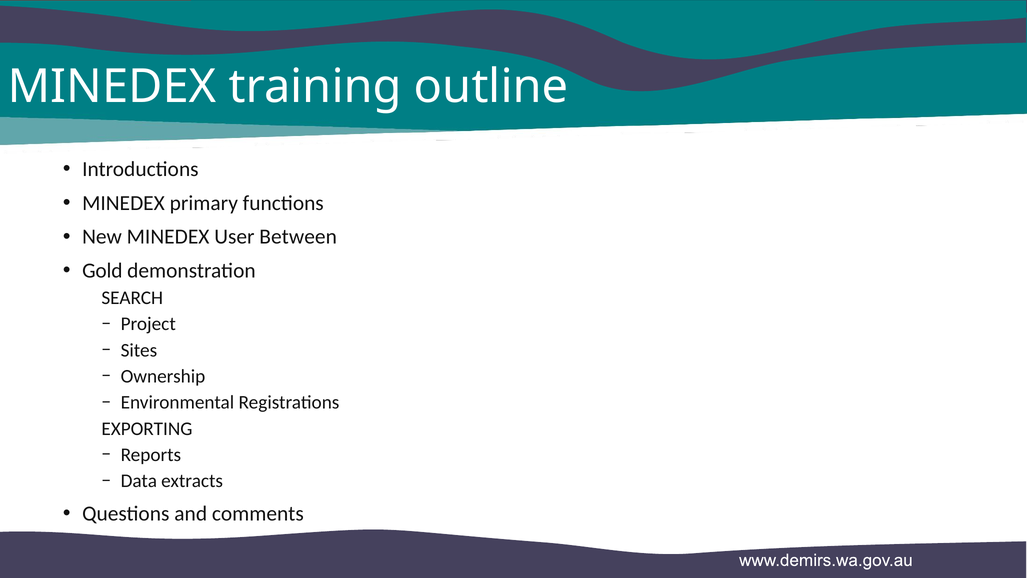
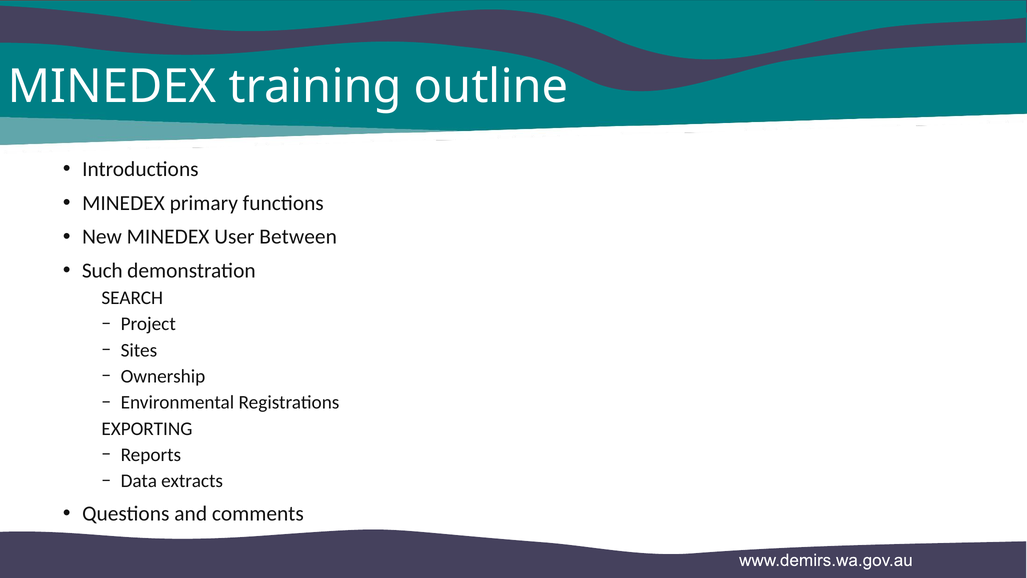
Gold: Gold -> Such (102, 270)
